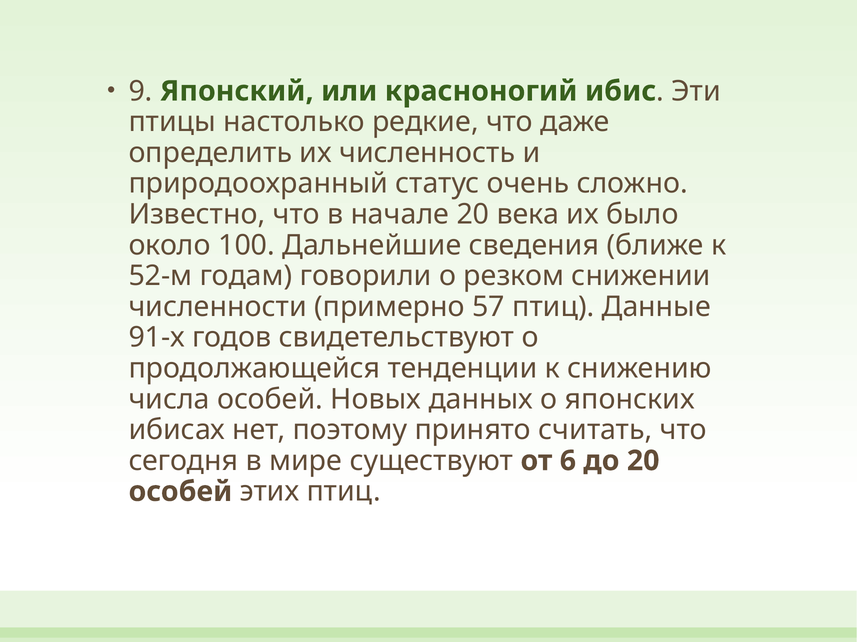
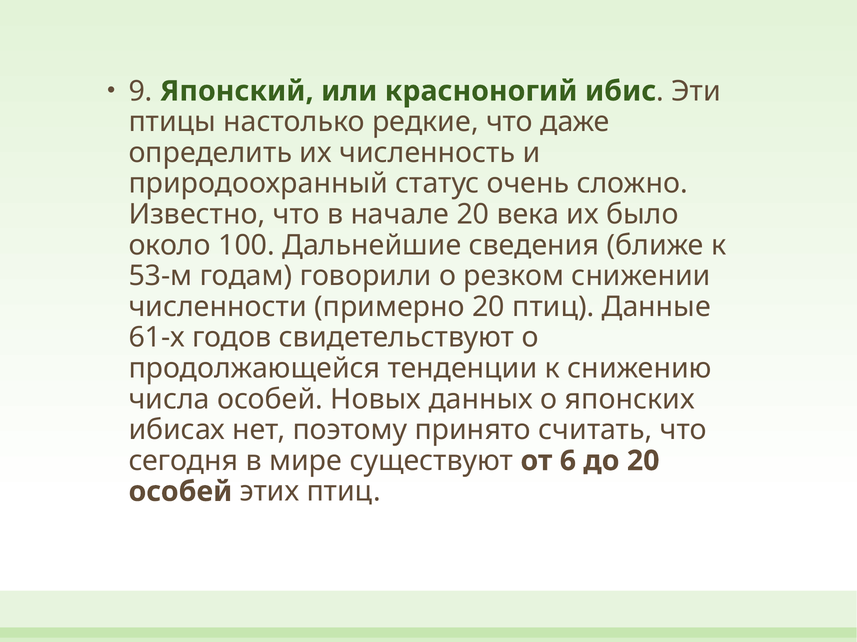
52-м: 52-м -> 53-м (160, 276)
примерно 57: 57 -> 20 (488, 307)
91-х: 91-х -> 61-х (157, 338)
